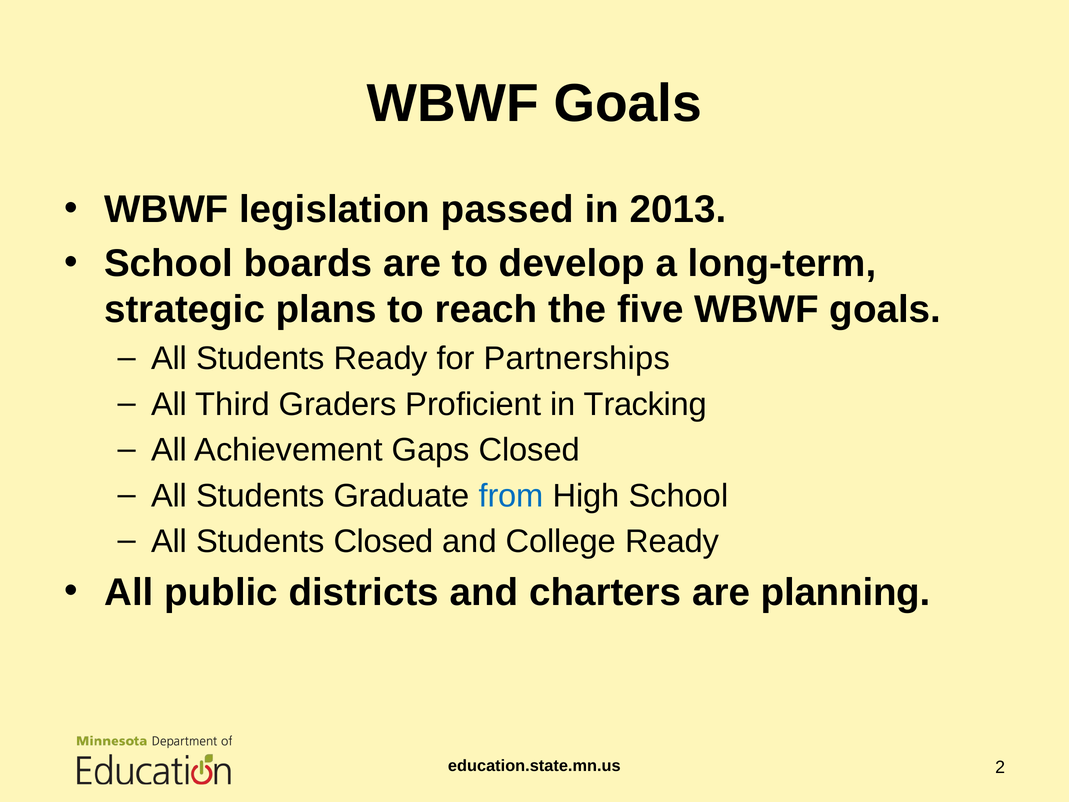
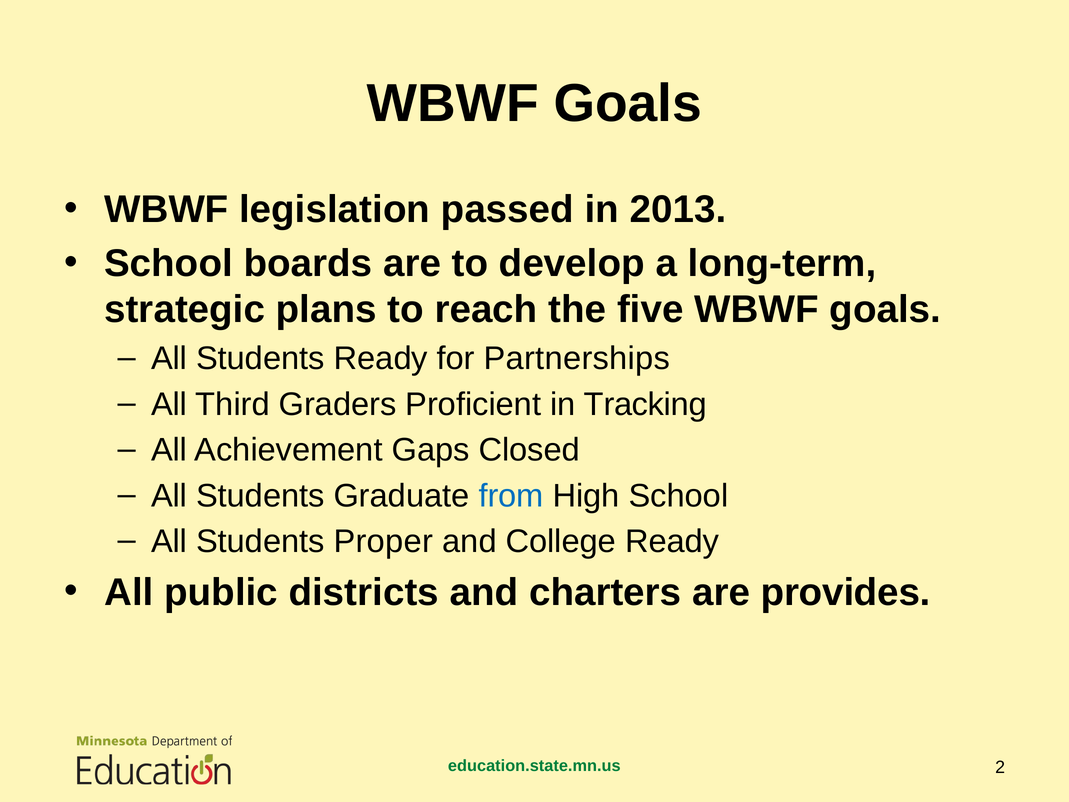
Students Closed: Closed -> Proper (383, 541)
planning: planning -> provides (846, 592)
education.state.mn.us colour: black -> green (534, 766)
